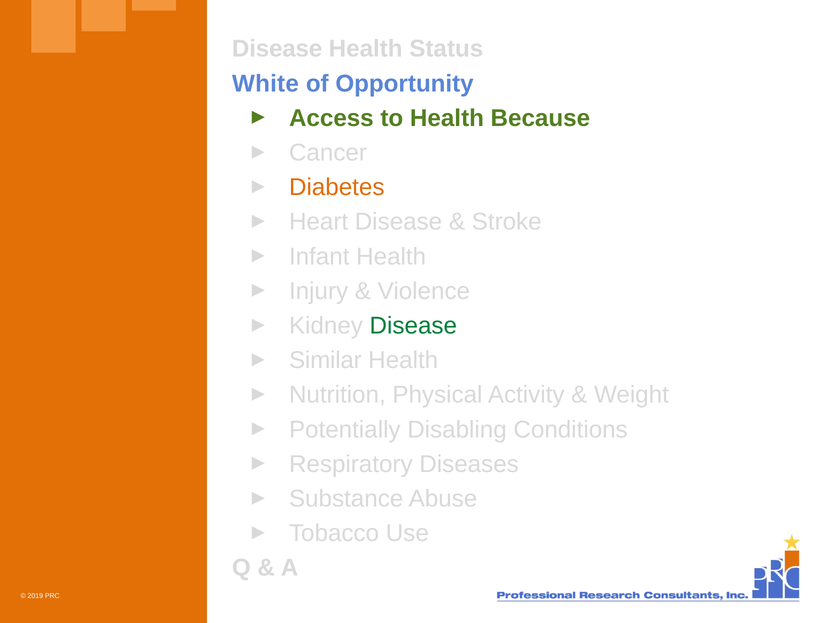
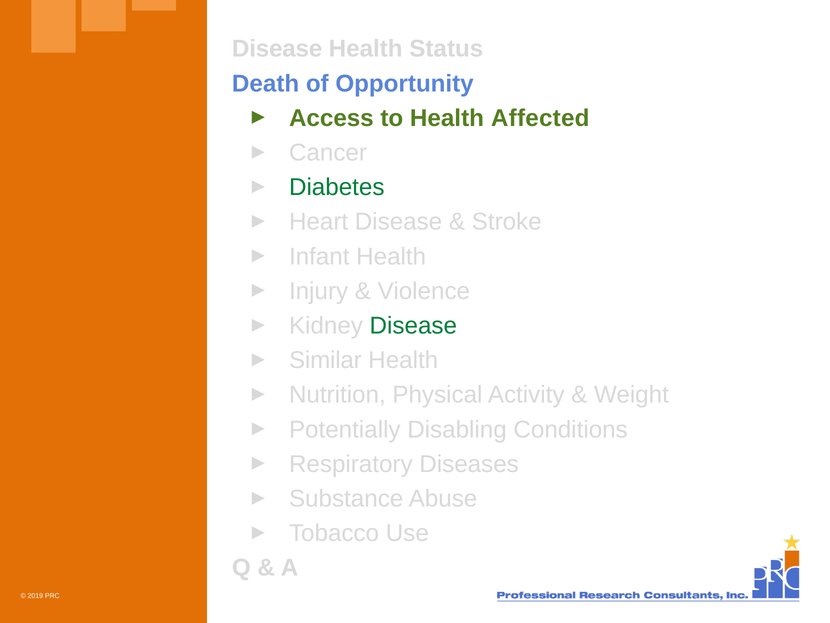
White: White -> Death (266, 83)
Because: Because -> Affected (540, 118)
Diabetes colour: orange -> green (337, 187)
